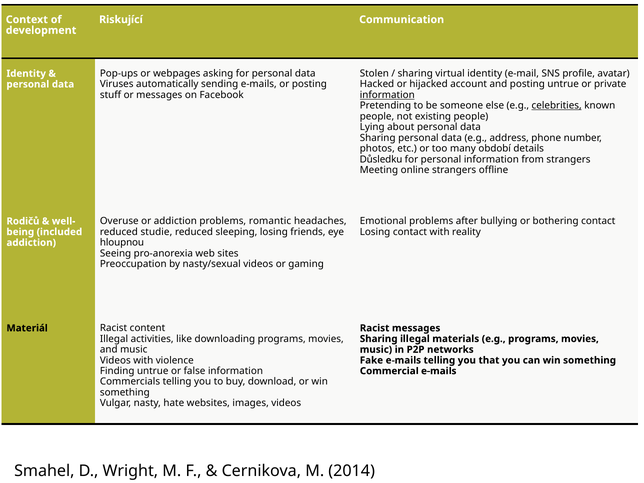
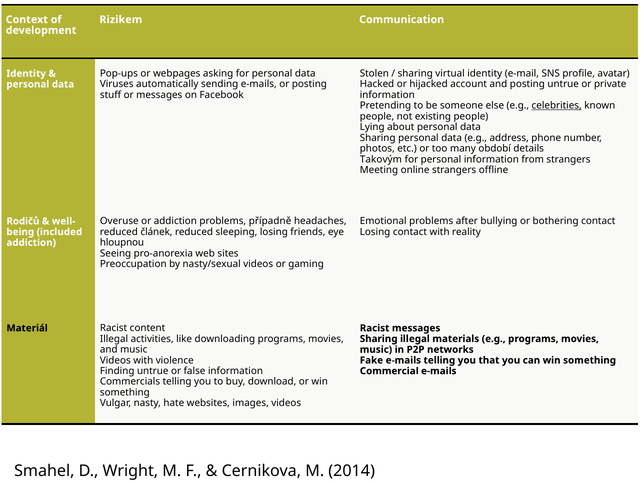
Riskující: Riskující -> Rizikem (121, 20)
information underline: present -> none (387, 95)
Důsledku: Důsledku -> Takovým (381, 159)
romantic: romantic -> případně (270, 221)
studie: studie -> článek (156, 232)
